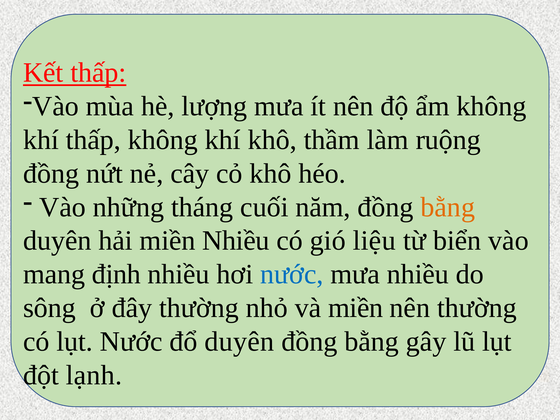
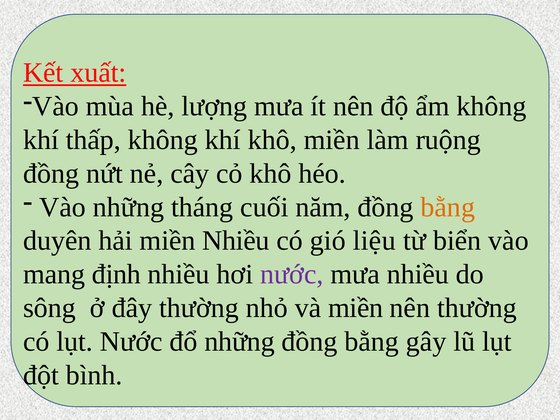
Kết thấp: thấp -> xuất (98, 73)
khô thầm: thầm -> miền (332, 140)
nước colour: blue -> purple (292, 274)
đổ duyên: duyên -> những (240, 342)
lạnh: lạnh -> bình (94, 375)
